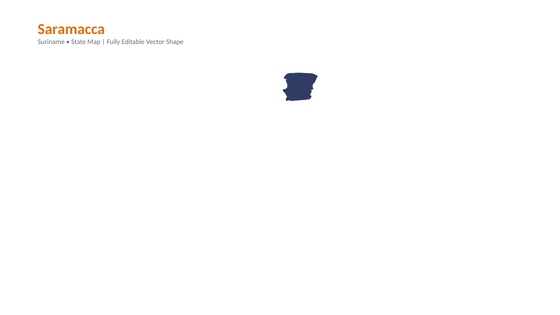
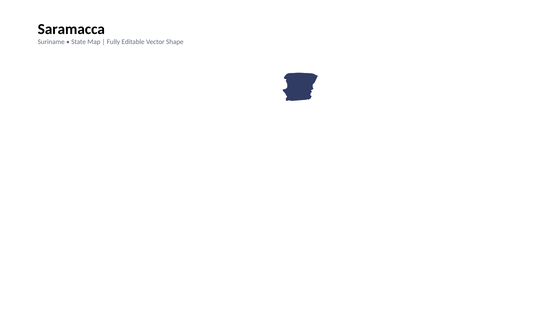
Saramacca colour: orange -> black (71, 29)
